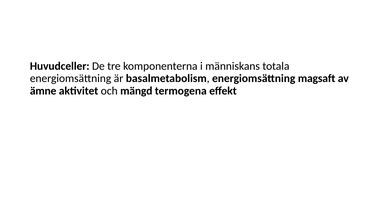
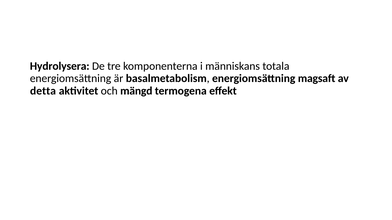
Huvudceller: Huvudceller -> Hydrolysera (60, 66)
ämne: ämne -> detta (43, 91)
